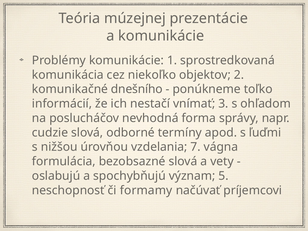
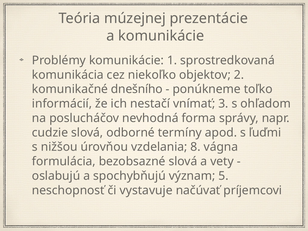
7: 7 -> 8 (196, 147)
formamy: formamy -> vystavuje (146, 190)
